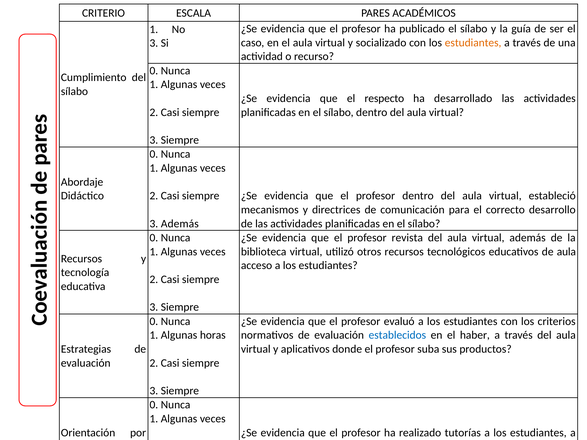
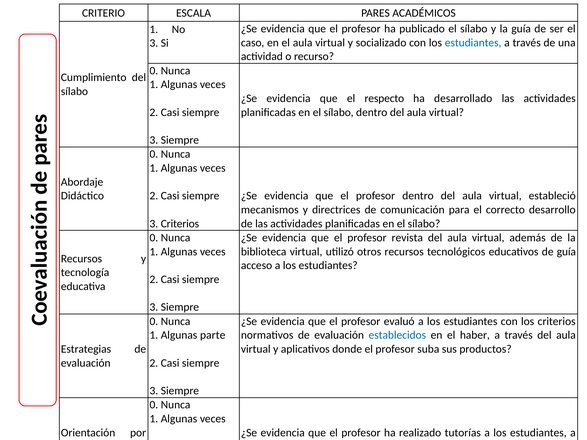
estudiantes colour: orange -> blue (473, 43)
3 Además: Además -> Criterios (180, 224)
de aula: aula -> guía (566, 252)
Algunas horas: horas -> parte (213, 335)
